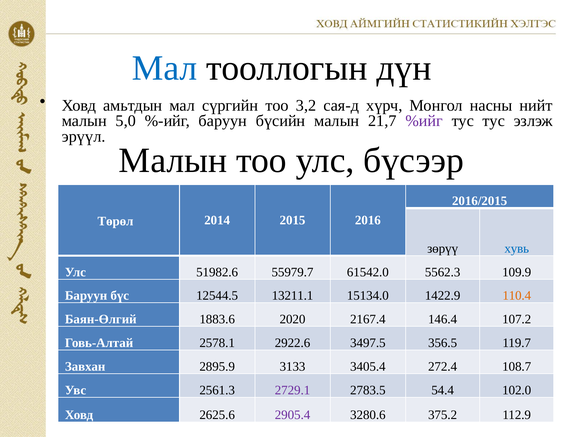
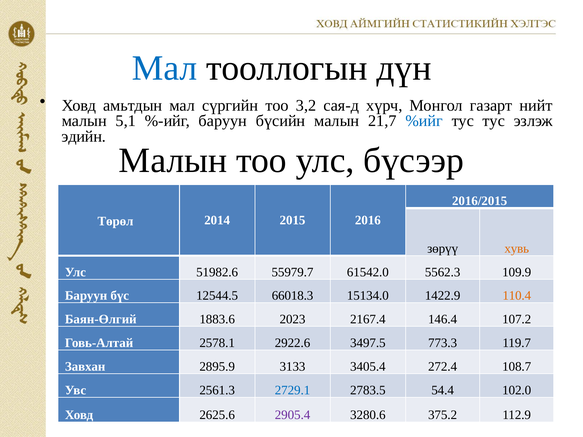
насны: насны -> газарт (491, 105)
5,0: 5,0 -> 5,1 (126, 121)
%ийг colour: purple -> blue (424, 121)
эрүүл: эрүүл -> эдийн (84, 137)
хувь colour: blue -> orange (517, 249)
13211.1: 13211.1 -> 66018.3 (293, 296)
2020: 2020 -> 2023 (293, 319)
356.5: 356.5 -> 773.3 (443, 343)
2729.1 colour: purple -> blue (293, 390)
